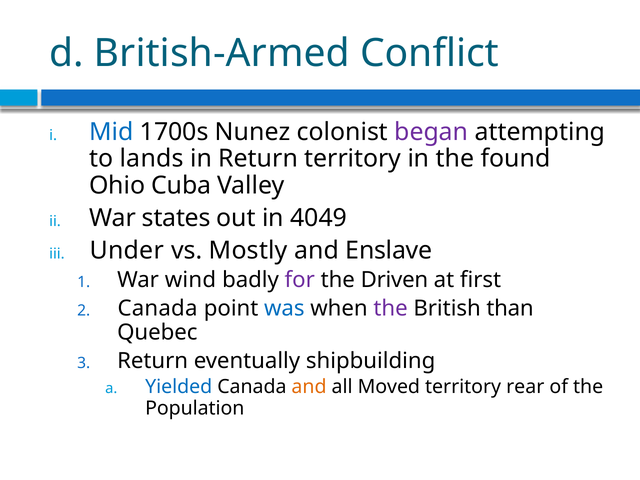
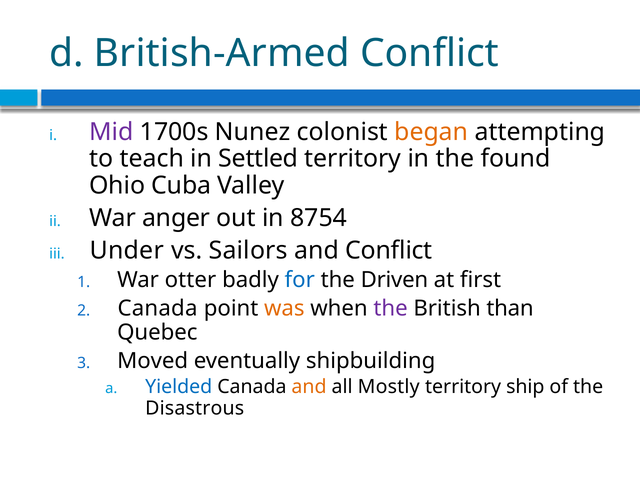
Mid colour: blue -> purple (111, 132)
began colour: purple -> orange (431, 132)
lands: lands -> teach (152, 159)
in Return: Return -> Settled (258, 159)
states: states -> anger (176, 218)
4049: 4049 -> 8754 (319, 218)
Mostly: Mostly -> Sailors (248, 251)
and Enslave: Enslave -> Conflict (389, 251)
wind: wind -> otter (190, 280)
for colour: purple -> blue (300, 280)
was colour: blue -> orange (284, 308)
Return: Return -> Moved (153, 361)
Moved: Moved -> Mostly (389, 387)
rear: rear -> ship (525, 387)
Population: Population -> Disastrous (195, 408)
